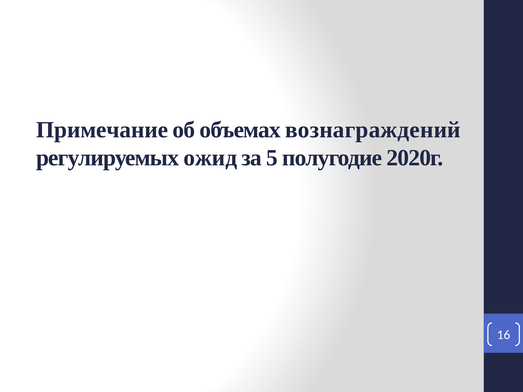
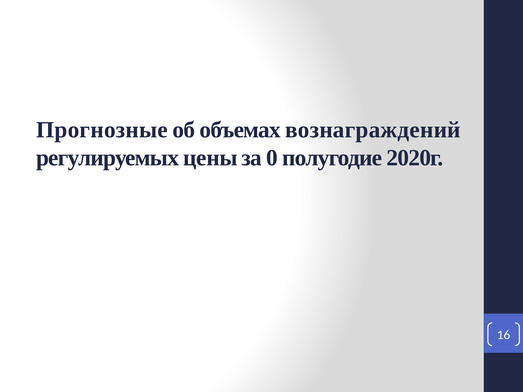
Примечание: Примечание -> Прогнозные (102, 130)
ожид: ожид -> цены (210, 158)
5: 5 -> 0 (272, 158)
